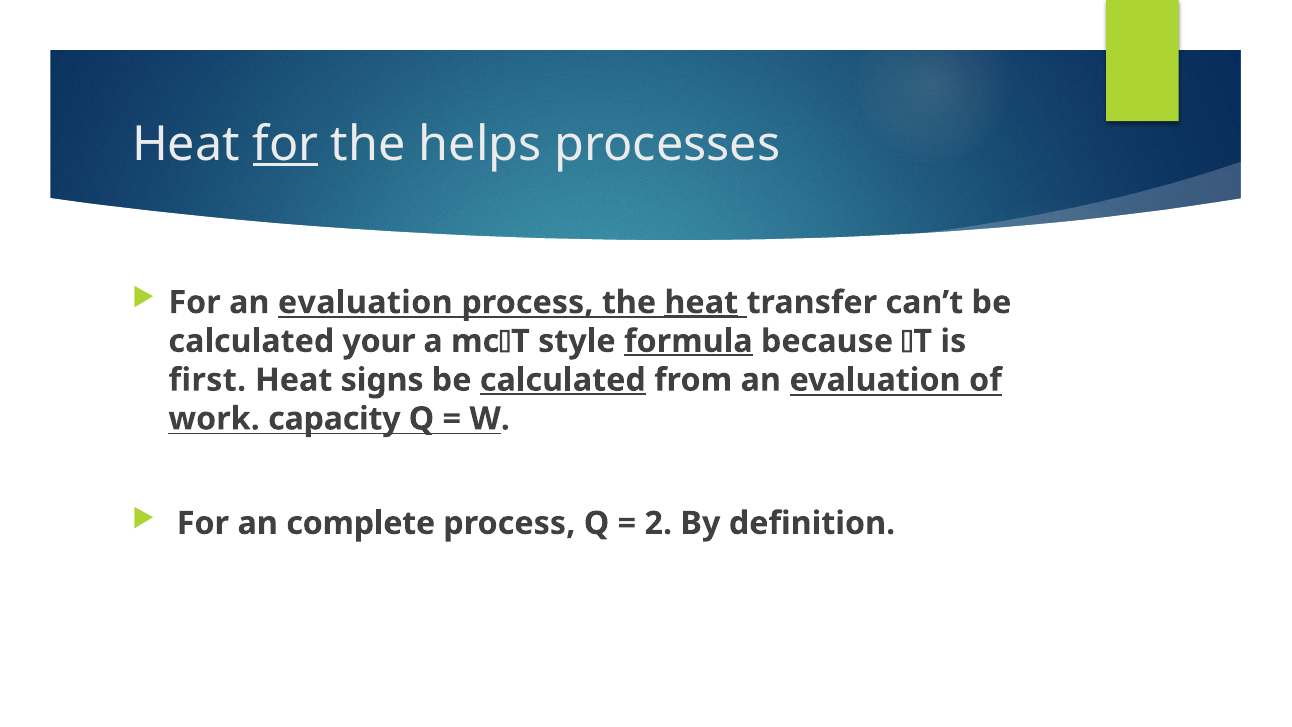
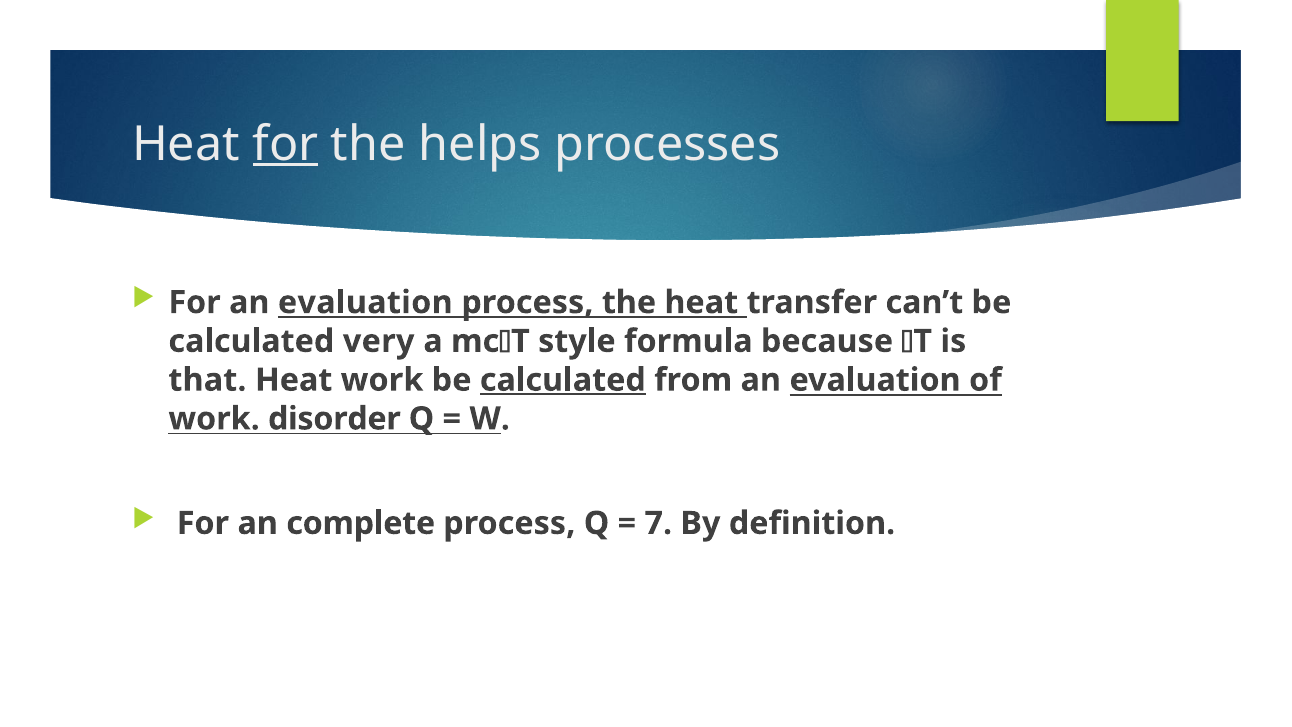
heat underline: present -> none (701, 302)
your: your -> very (379, 341)
formula underline: present -> none (688, 341)
first: first -> that (207, 380)
Heat signs: signs -> work (382, 380)
capacity: capacity -> disorder (334, 419)
2: 2 -> 7 (658, 523)
